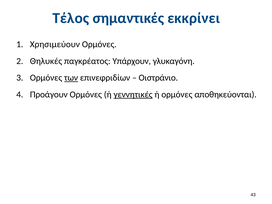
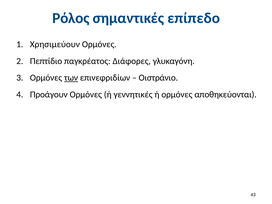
Τέλος: Τέλος -> Ρόλος (71, 18)
εκκρίνει: εκκρίνει -> επίπεδο (194, 18)
Θηλυκές: Θηλυκές -> Πεπτίδιο (46, 61)
Υπάρχουν: Υπάρχουν -> Διάφορες (132, 61)
γεννητικές underline: present -> none (133, 94)
